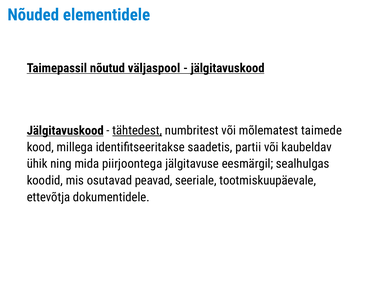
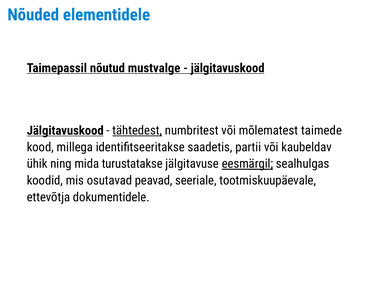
väljaspool: väljaspool -> mustvalge (154, 68)
piirjoontega: piirjoontega -> turustatakse (132, 164)
eesmärgil underline: none -> present (247, 164)
